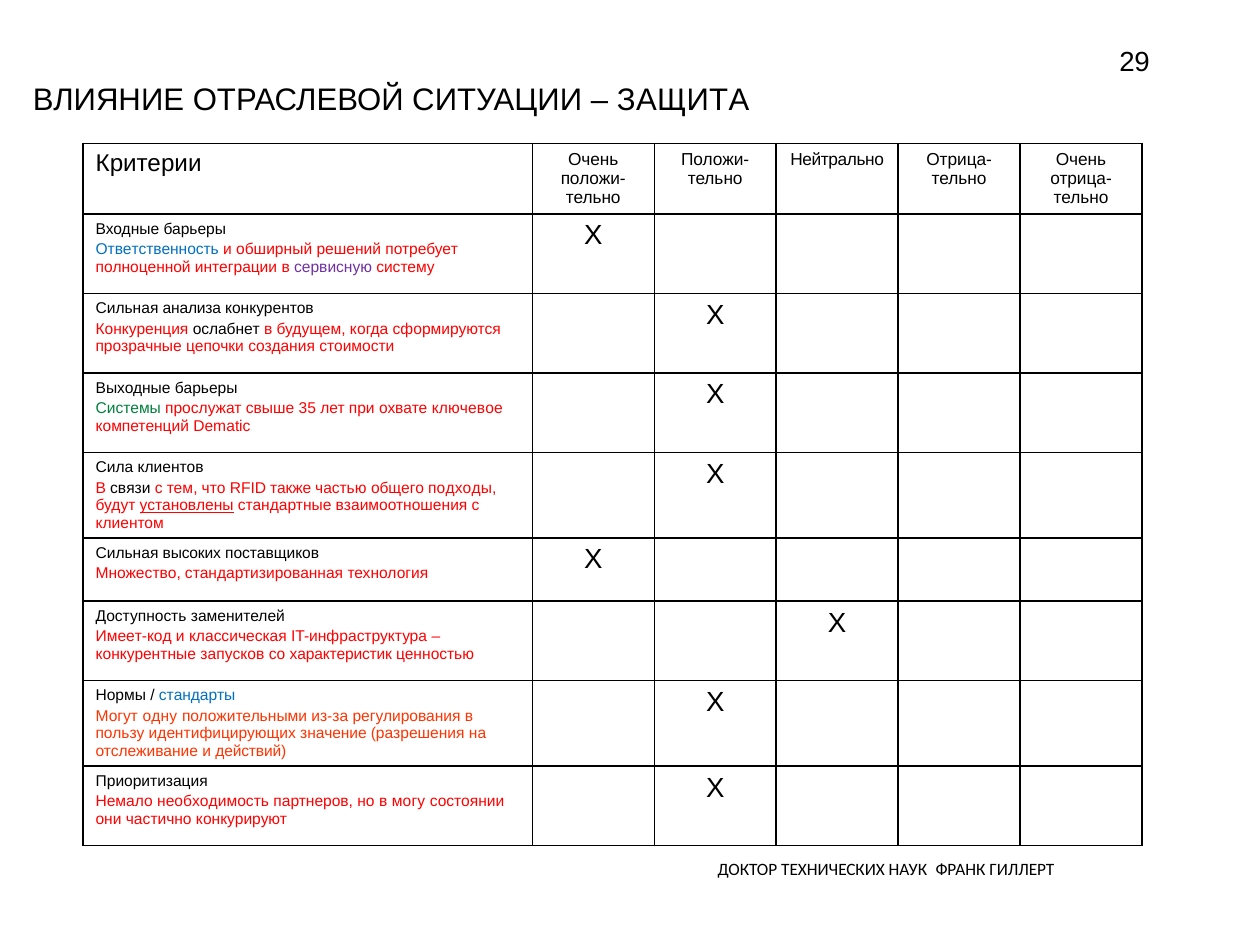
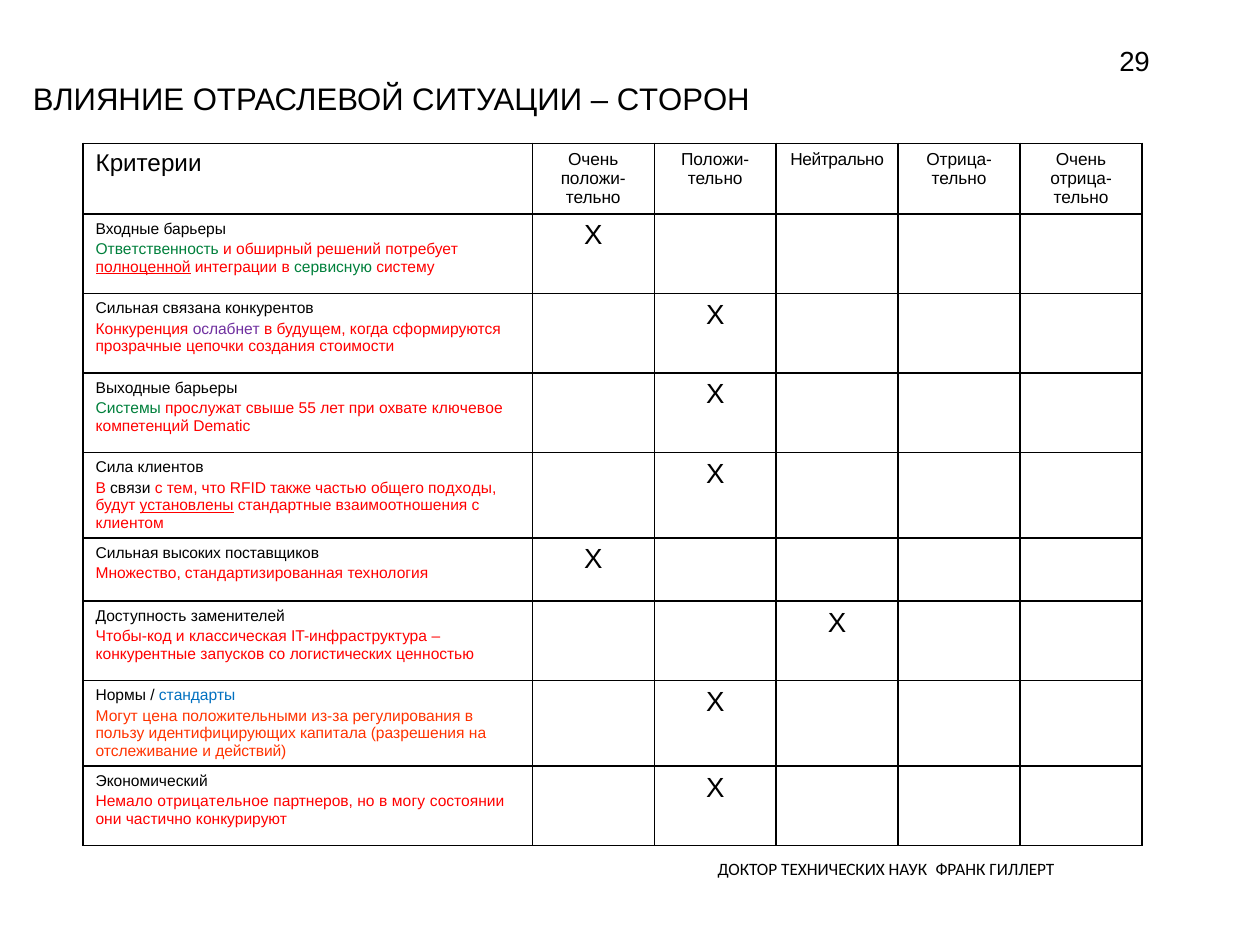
ЗАЩИТА: ЗАЩИТА -> СТОРОН (683, 100)
Ответственность colour: blue -> green (157, 250)
полноценной underline: none -> present (143, 267)
сервисную colour: purple -> green (333, 267)
анализа: анализа -> связана (192, 308)
ослабнет colour: black -> purple (226, 329)
35: 35 -> 55 (307, 409)
Имеет-код: Имеет-код -> Чтобы-код (134, 637)
характеристик: характеристик -> логистических (341, 654)
одну: одну -> цена (160, 716)
значение: значение -> капитала (333, 734)
Приоритизация: Приоритизация -> Экономический (152, 781)
необходимость: необходимость -> отрицательное (213, 802)
